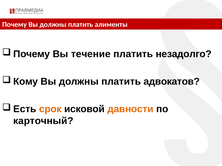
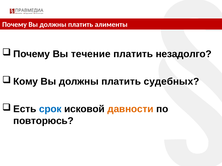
адвокатов: адвокатов -> судебных (172, 82)
срок colour: orange -> blue (50, 109)
карточный: карточный -> повторюсь (43, 121)
